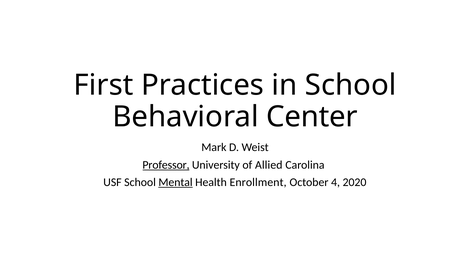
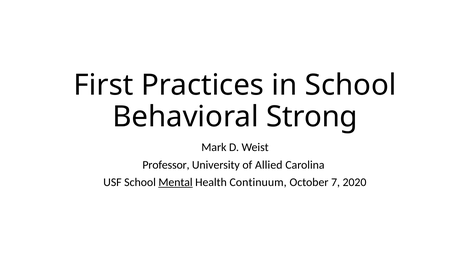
Center: Center -> Strong (312, 117)
Professor underline: present -> none (166, 165)
Enrollment: Enrollment -> Continuum (258, 183)
4: 4 -> 7 (336, 183)
